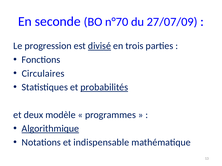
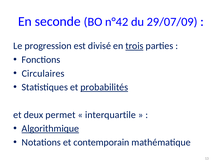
n°70: n°70 -> n°42 (117, 22)
27/07/09: 27/07/09 -> 29/07/09 (172, 22)
divisé underline: present -> none (99, 46)
trois underline: none -> present (134, 46)
modèle: modèle -> permet (60, 115)
programmes: programmes -> interquartile (110, 115)
indispensable: indispensable -> contemporain (101, 143)
